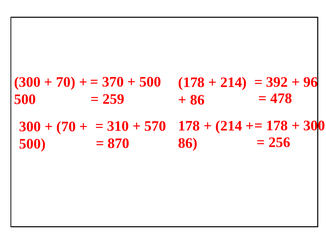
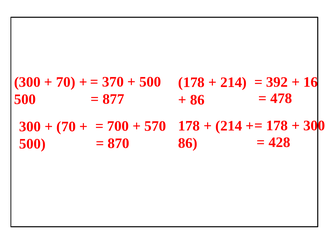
96: 96 -> 16 (311, 82)
259: 259 -> 877 (113, 99)
310: 310 -> 700 (118, 126)
256: 256 -> 428 (279, 143)
